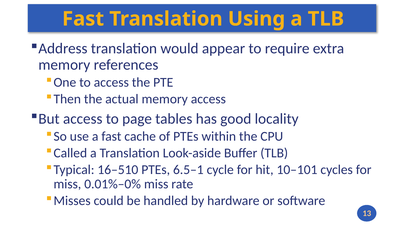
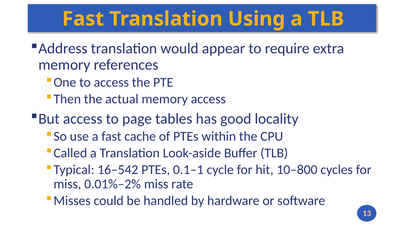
16–510: 16–510 -> 16–542 (118, 170)
6.5–1: 6.5–1 -> 0.1–1 (188, 170)
10–101: 10–101 -> 10–800 (297, 170)
0.01%–0%: 0.01%–0% -> 0.01%–2% (113, 184)
